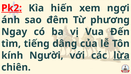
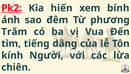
ngợi: ngợi -> bính (118, 8)
Ngay: Ngay -> Trăm (14, 32)
lừa underline: present -> none (121, 55)
